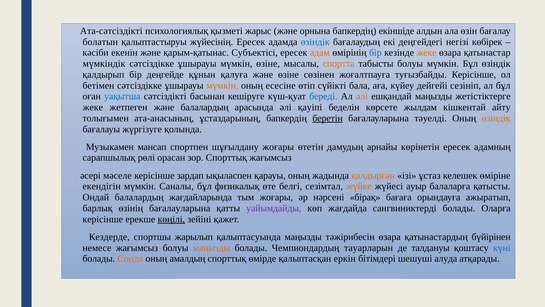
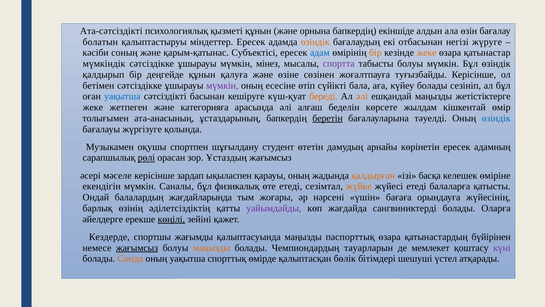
қызметі жарыс: жарыс -> құнын (258, 31)
жүйесінің: жүйесінің -> міндеттер (212, 42)
өзіндік colour: blue -> orange (315, 42)
деңгейдегі: деңгейдегі -> отбасынан (421, 42)
көбірек: көбірек -> жүруге (487, 42)
екенін: екенін -> соның (124, 53)
адам colour: orange -> blue (320, 53)
бір colour: blue -> orange (375, 53)
мүмкін өзіне: өзіне -> мінез (268, 64)
спортта colour: orange -> purple (339, 64)
мүмкін colour: orange -> purple (222, 85)
күйеу дейгейі: дейгейі -> болады (432, 85)
береді colour: blue -> orange (323, 96)
және балалардың: балалардың -> категорияға (205, 107)
қауіпі: қауіпі -> алғаш (310, 107)
айту: айту -> өмір (501, 107)
өзіндік colour: orange -> blue (496, 118)
мансап: мансап -> оқушы (152, 147)
шұғылдану жоғары: жоғары -> студент (278, 147)
рөлі underline: none -> present (146, 158)
зор Спорттық: Спорттық -> Ұстаздың (226, 158)
ұстаз: ұстаз -> басқа (430, 175)
өте белгі: белгі -> етеді (291, 186)
жүйесі ауыр: ауыр -> етеді (416, 186)
бірақ: бірақ -> үшін (365, 197)
ажыратып: ажыратып -> жүйесінің (488, 197)
өзінің бағалауларына: бағалауларына -> әділетсіздіктің (180, 208)
керісінше: керісінше -> әйелдерге (103, 219)
жарылып: жарылып -> жағымды (194, 237)
тәжірибесін: тәжірибесін -> паспорттық (350, 237)
жағымсыз underline: none -> present (137, 247)
талдануы: талдануы -> мемлекет (431, 247)
күні colour: blue -> purple (502, 247)
оның амалдың: амалдың -> уақытша (187, 258)
еркін: еркін -> бөлік (345, 258)
алуда: алуда -> үстел (446, 258)
